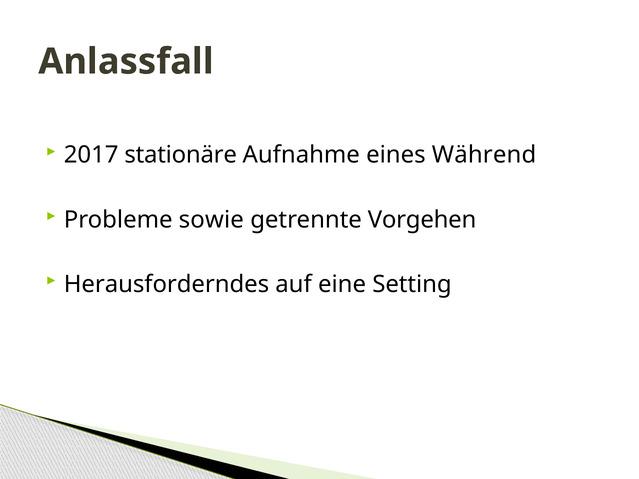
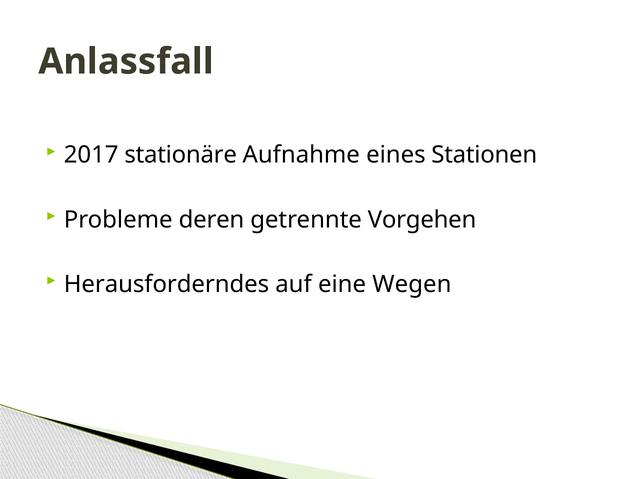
Während: Während -> Stationen (484, 155)
sowie: sowie -> deren (211, 220)
Setting: Setting -> Wegen (412, 284)
